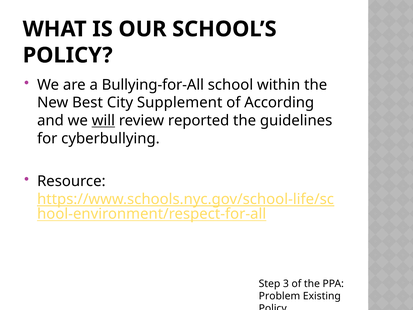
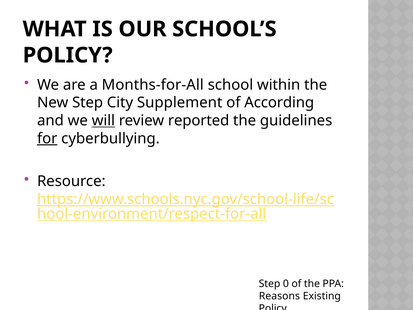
Bullying-for-All: Bullying-for-All -> Months-for-All (153, 85)
New Best: Best -> Step (88, 103)
for underline: none -> present (47, 138)
3: 3 -> 0 (286, 283)
Problem: Problem -> Reasons (279, 296)
